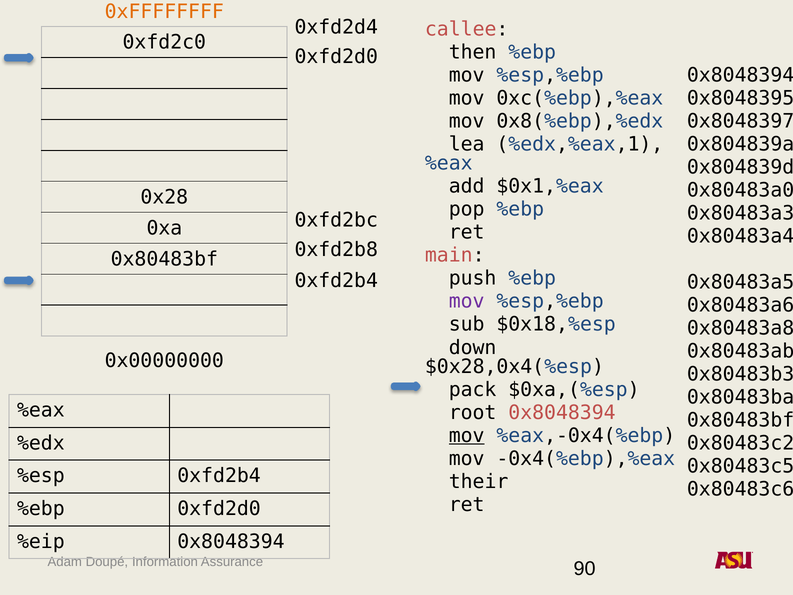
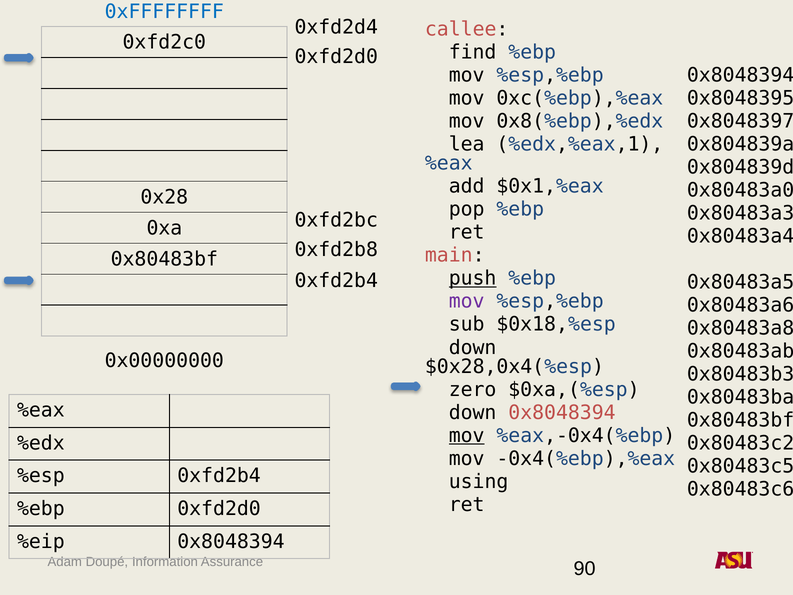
0xFFFFFFFF colour: orange -> blue (164, 11)
then: then -> find (473, 52)
push underline: none -> present (473, 278)
pack: pack -> zero (473, 389)
root: root -> down (473, 412)
their: their -> using (479, 481)
